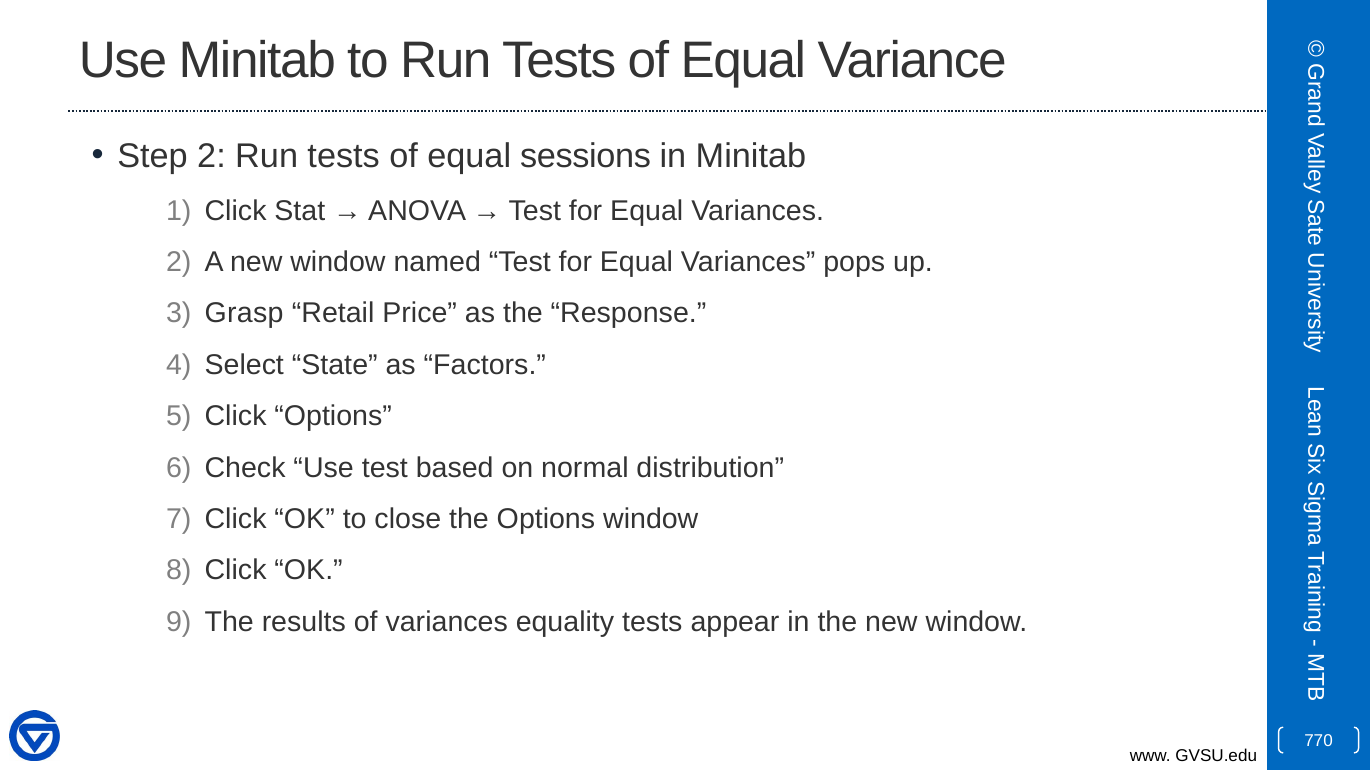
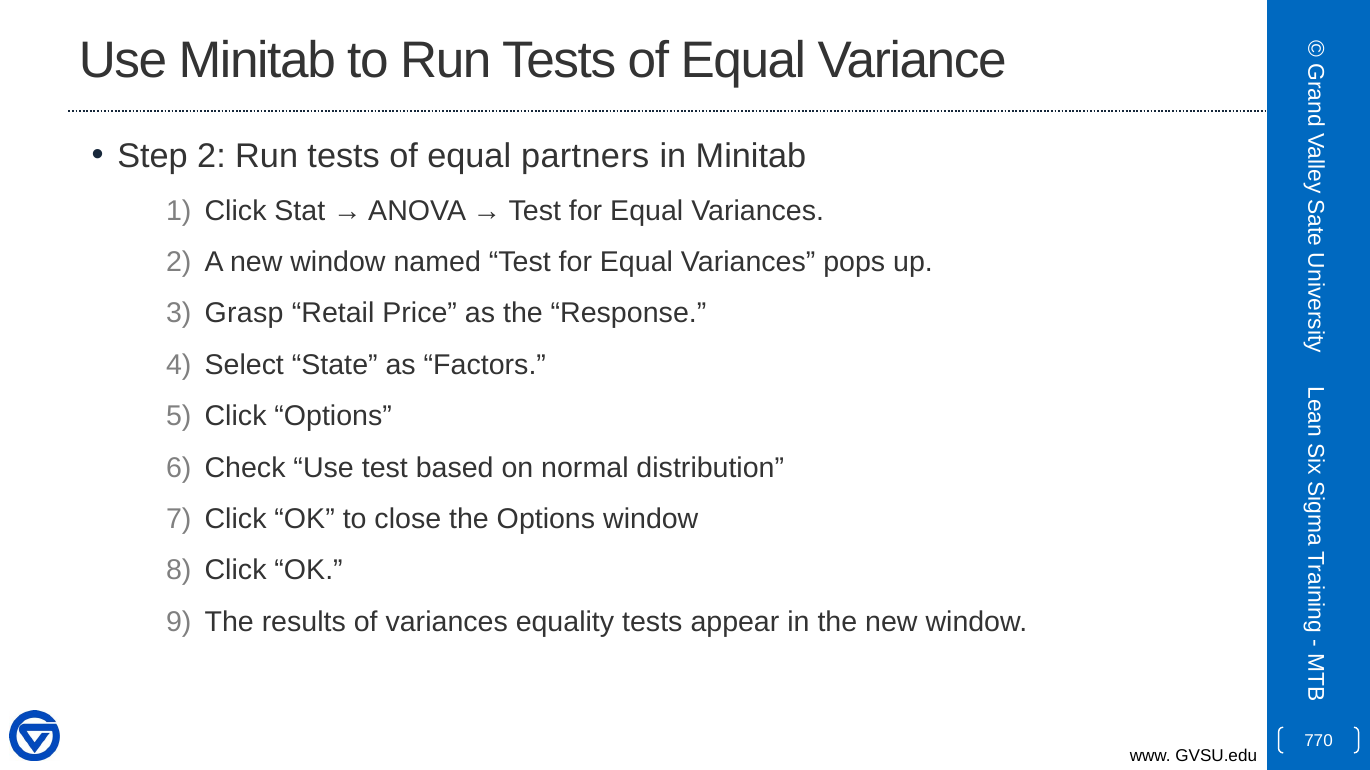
sessions: sessions -> partners (585, 157)
